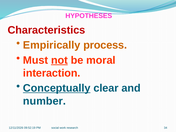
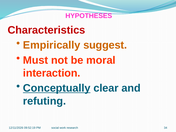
process: process -> suggest (105, 45)
not underline: present -> none (59, 60)
number: number -> refuting (44, 101)
